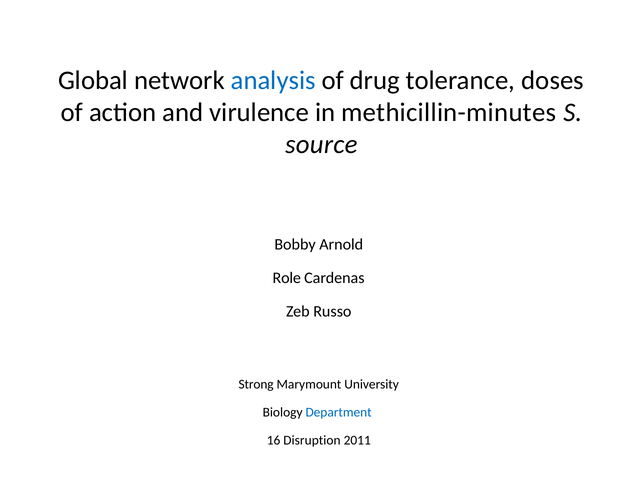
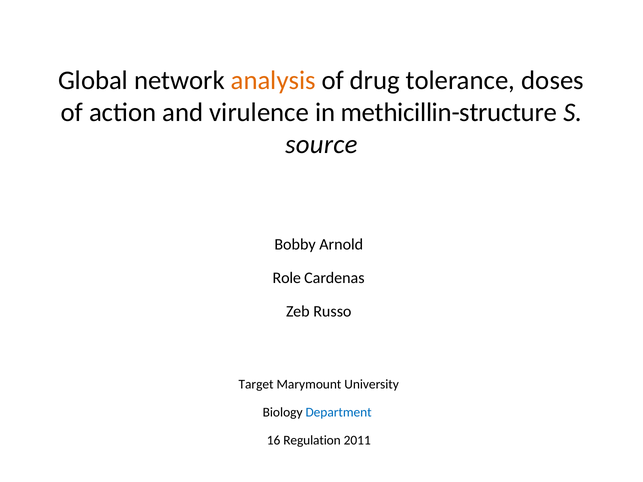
analysis colour: blue -> orange (273, 80)
methicillin-minutes: methicillin-minutes -> methicillin-structure (449, 112)
Strong: Strong -> Target (256, 384)
Disruption: Disruption -> Regulation (312, 441)
